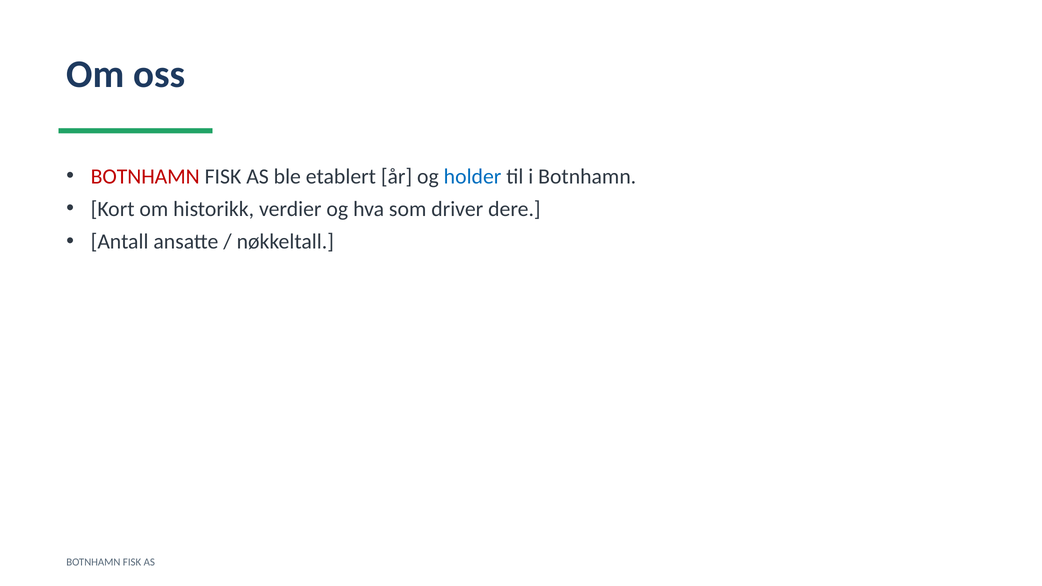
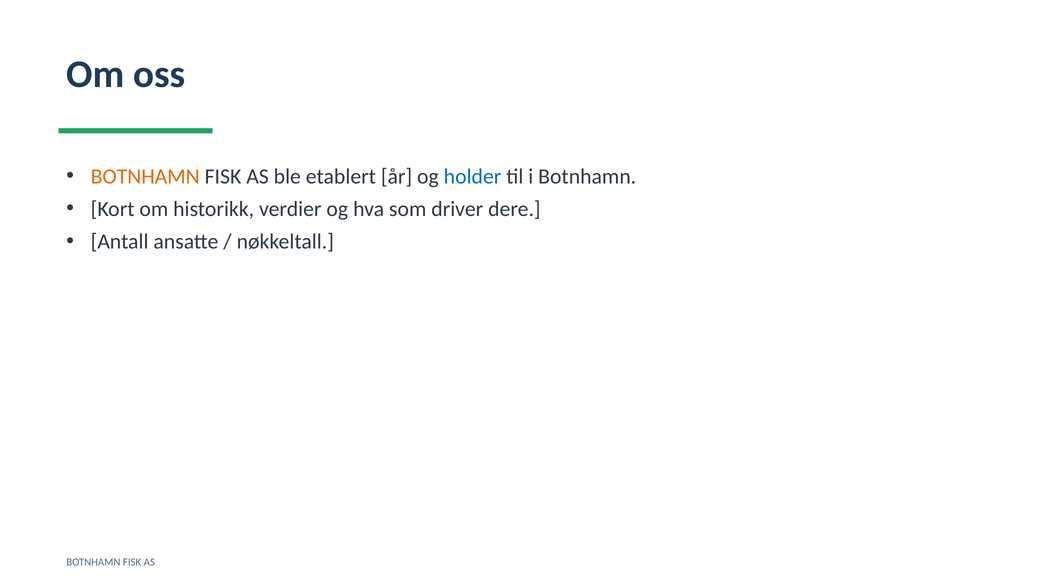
BOTNHAMN colour: red -> orange (145, 176)
